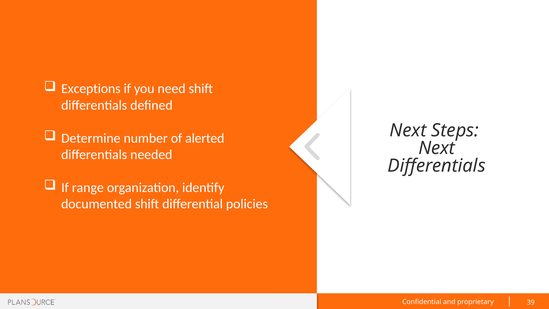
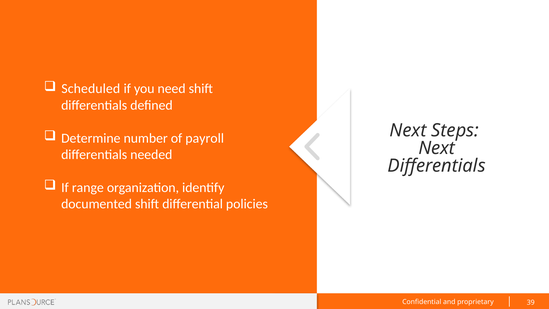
Exceptions: Exceptions -> Scheduled (91, 89)
alerted: alerted -> payroll (205, 138)
